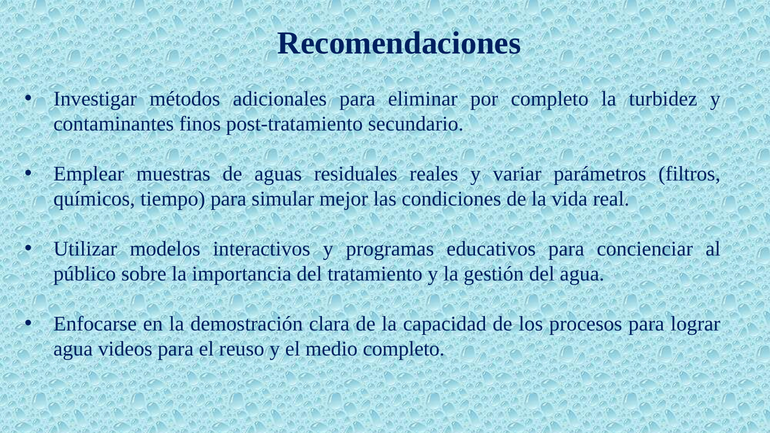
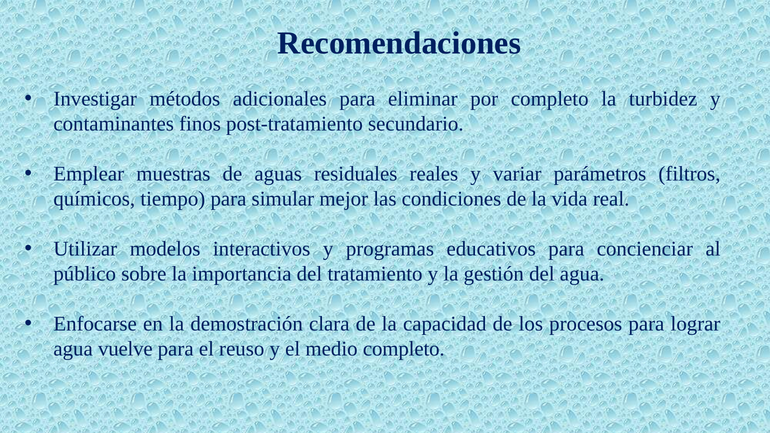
videos: videos -> vuelve (125, 349)
